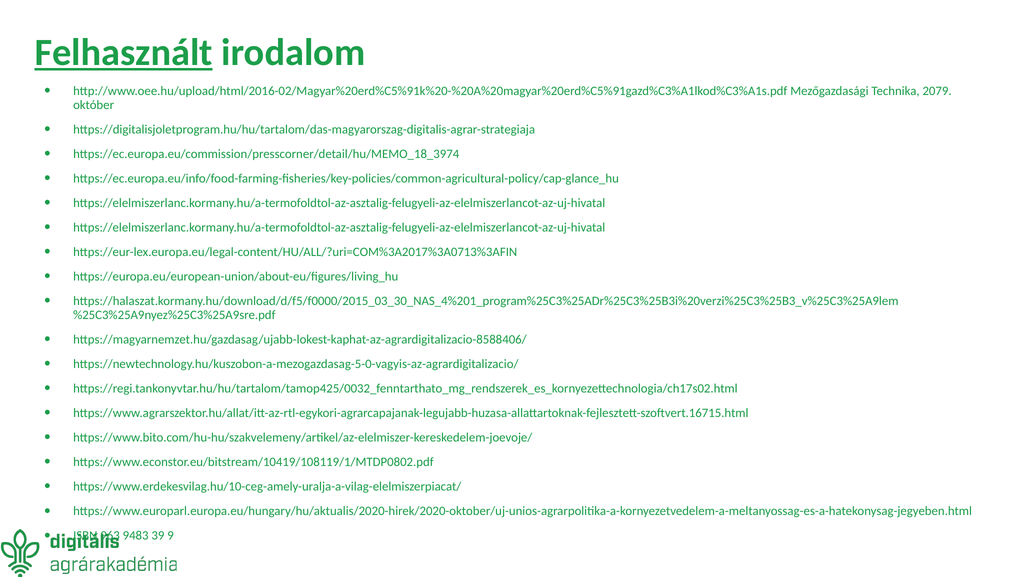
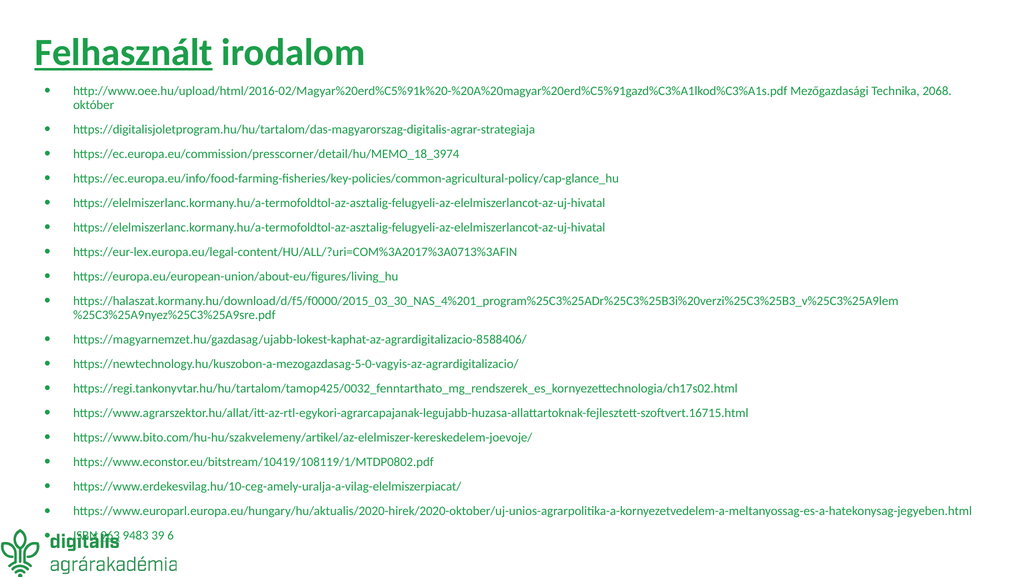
2079: 2079 -> 2068 (937, 91)
963 underline: none -> present (110, 535)
9: 9 -> 6 (171, 535)
